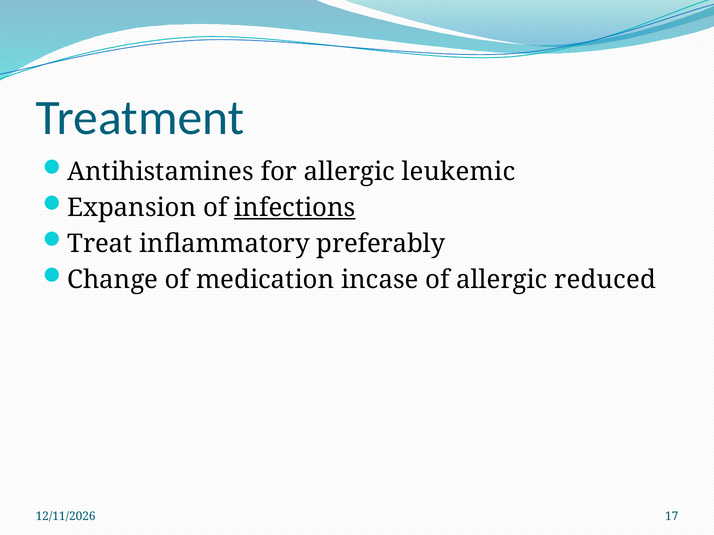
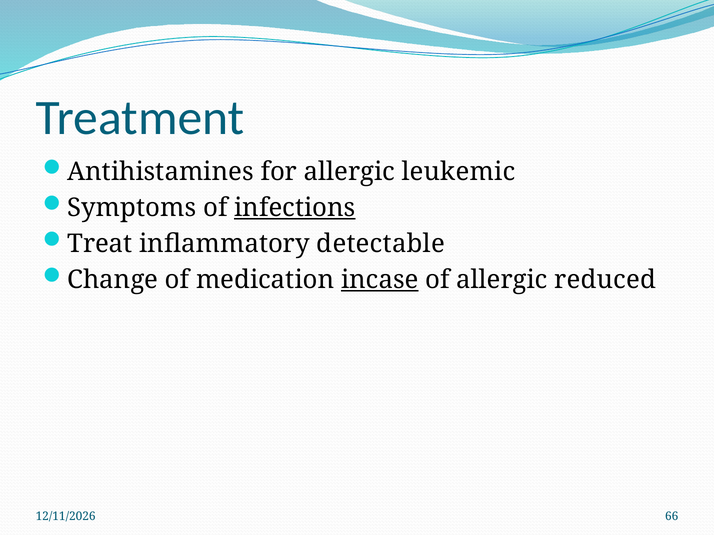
Expansion: Expansion -> Symptoms (132, 208)
preferably: preferably -> detectable (381, 244)
incase underline: none -> present (380, 280)
17: 17 -> 66 (672, 517)
